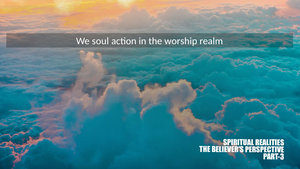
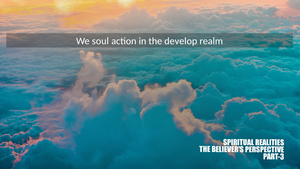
worship: worship -> develop (181, 41)
